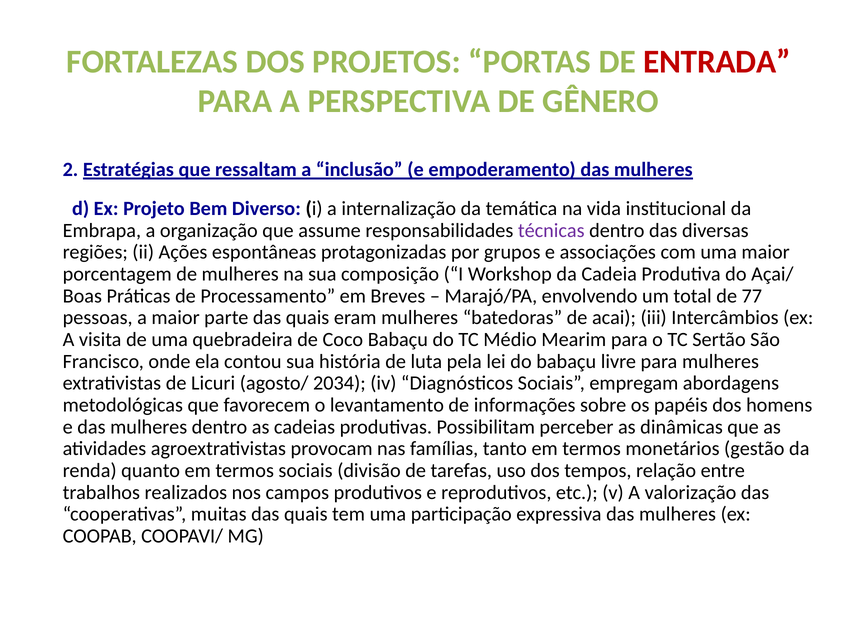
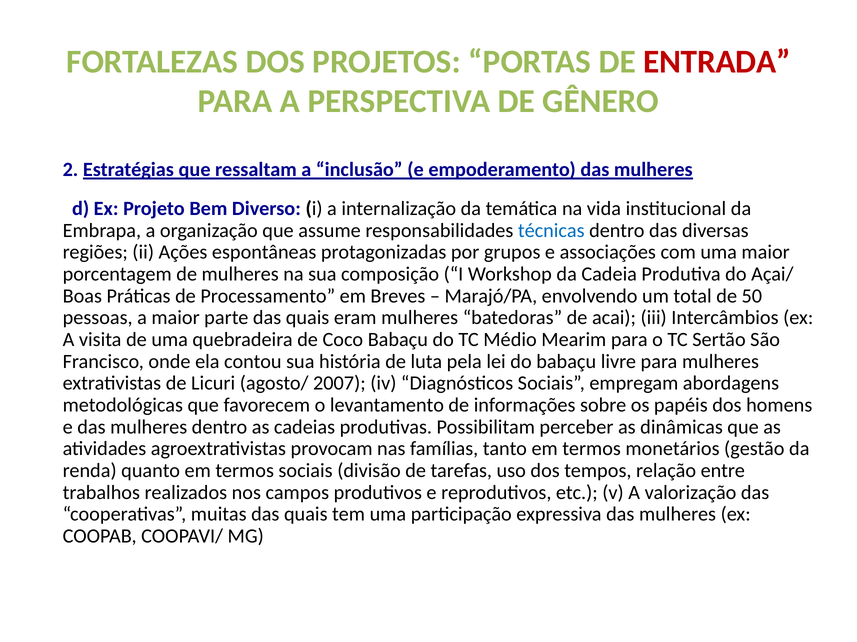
técnicas colour: purple -> blue (551, 231)
77: 77 -> 50 (752, 296)
2034: 2034 -> 2007 (339, 384)
